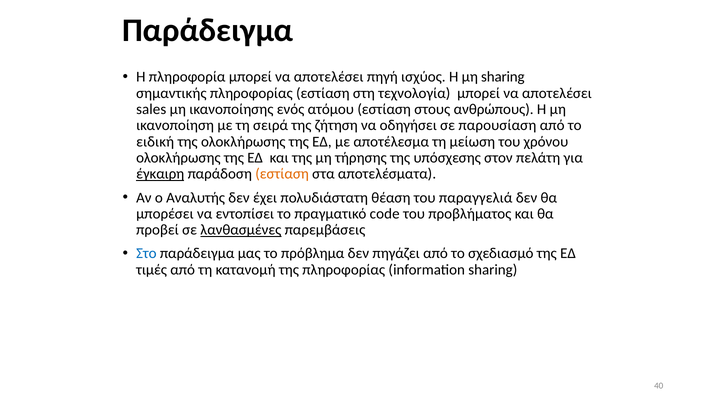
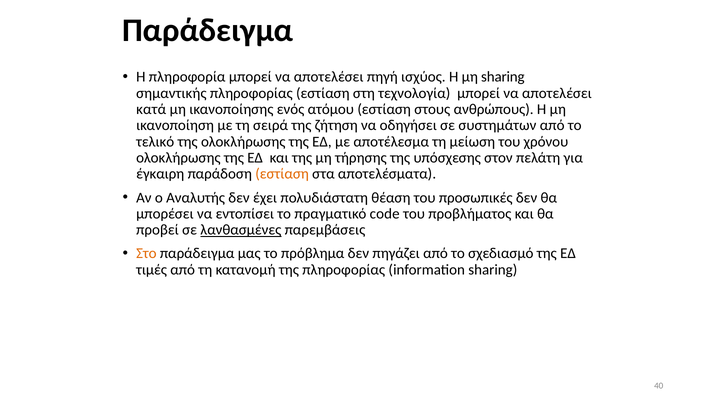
sales: sales -> κατά (151, 109)
παρουσίαση: παρουσίαση -> συστημάτων (497, 125)
ειδική: ειδική -> τελικό (155, 142)
έγκαιρη underline: present -> none (160, 174)
παραγγελιά: παραγγελιά -> προσωπικές (476, 198)
Στο colour: blue -> orange (146, 253)
